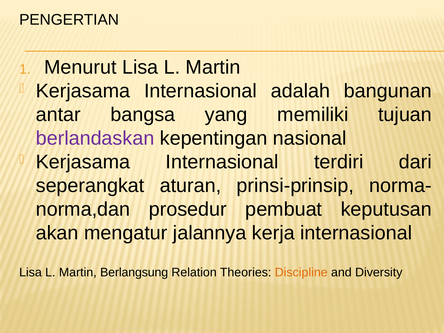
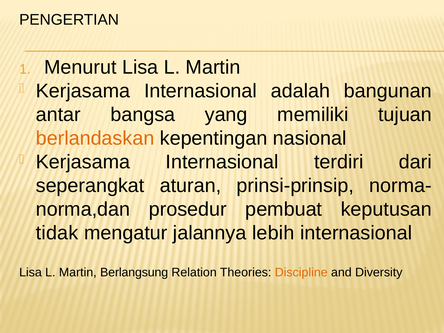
berlandaskan colour: purple -> orange (95, 138)
akan: akan -> tidak (57, 233)
kerja: kerja -> lebih (273, 233)
